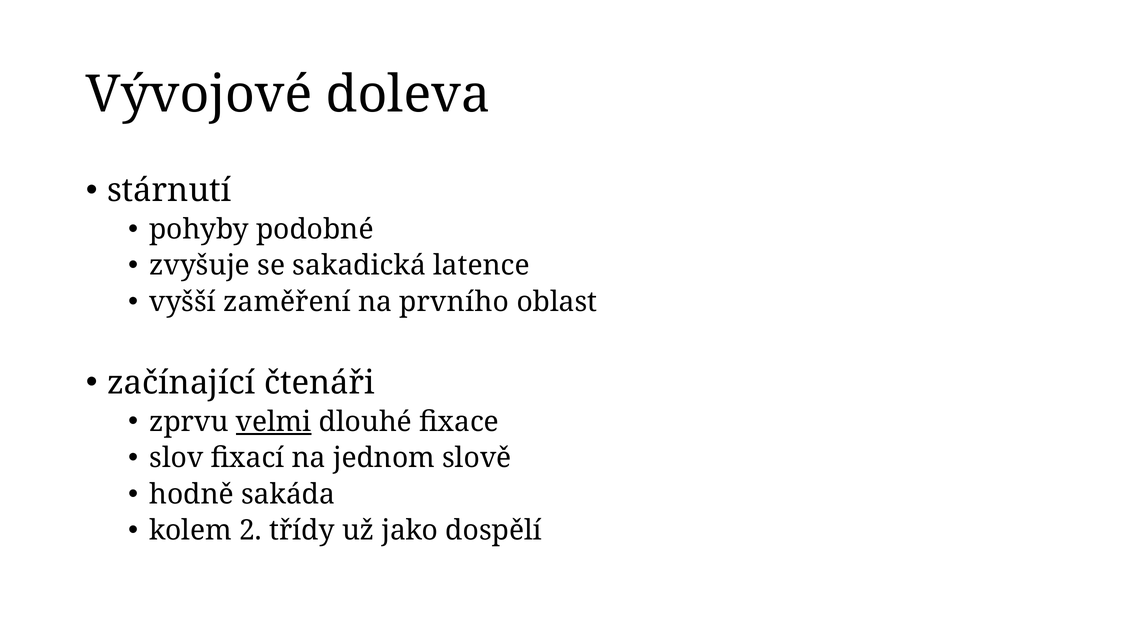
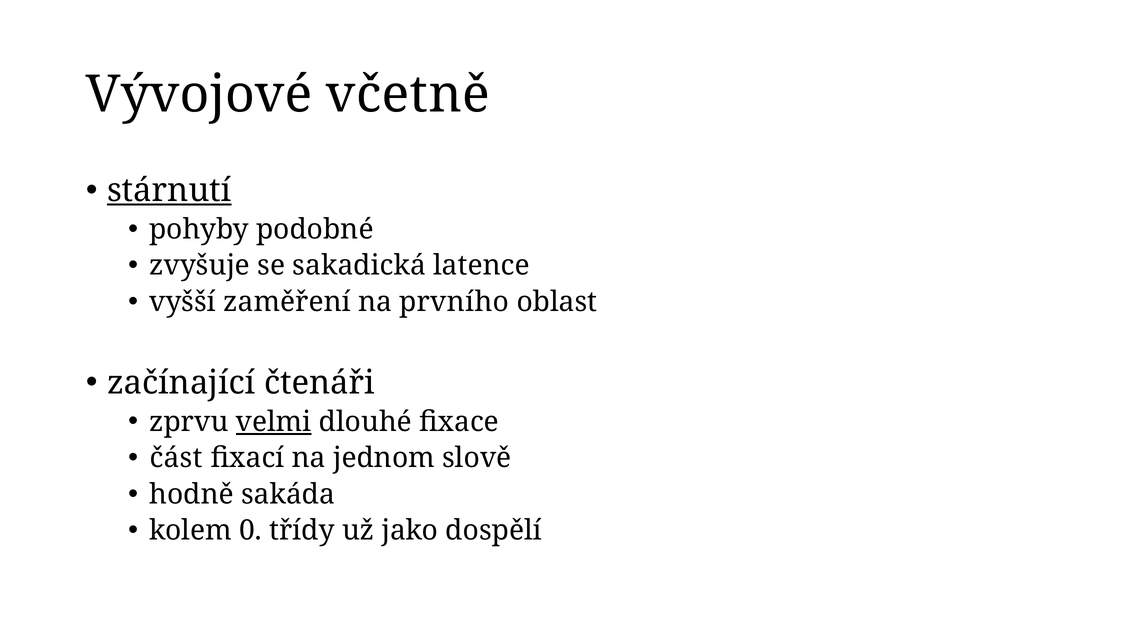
doleva: doleva -> včetně (408, 95)
stárnutí underline: none -> present (169, 191)
slov: slov -> část (176, 458)
2: 2 -> 0 (251, 531)
